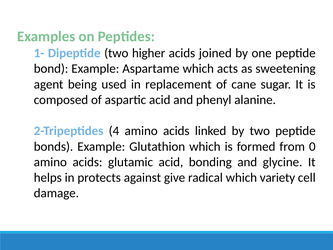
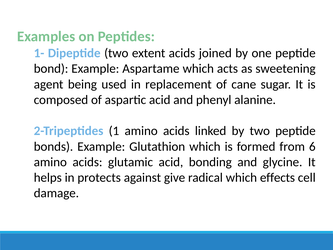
higher: higher -> extent (149, 53)
4: 4 -> 1 (114, 131)
0: 0 -> 6 (312, 146)
variety: variety -> effects (277, 177)
